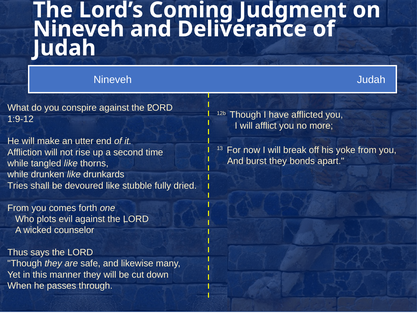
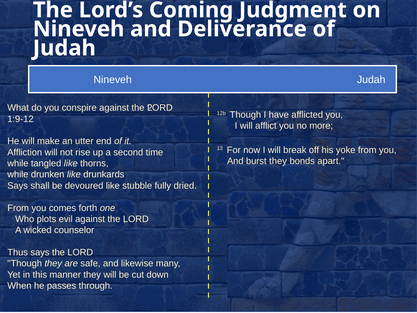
Tries: Tries -> Says (18, 186)
